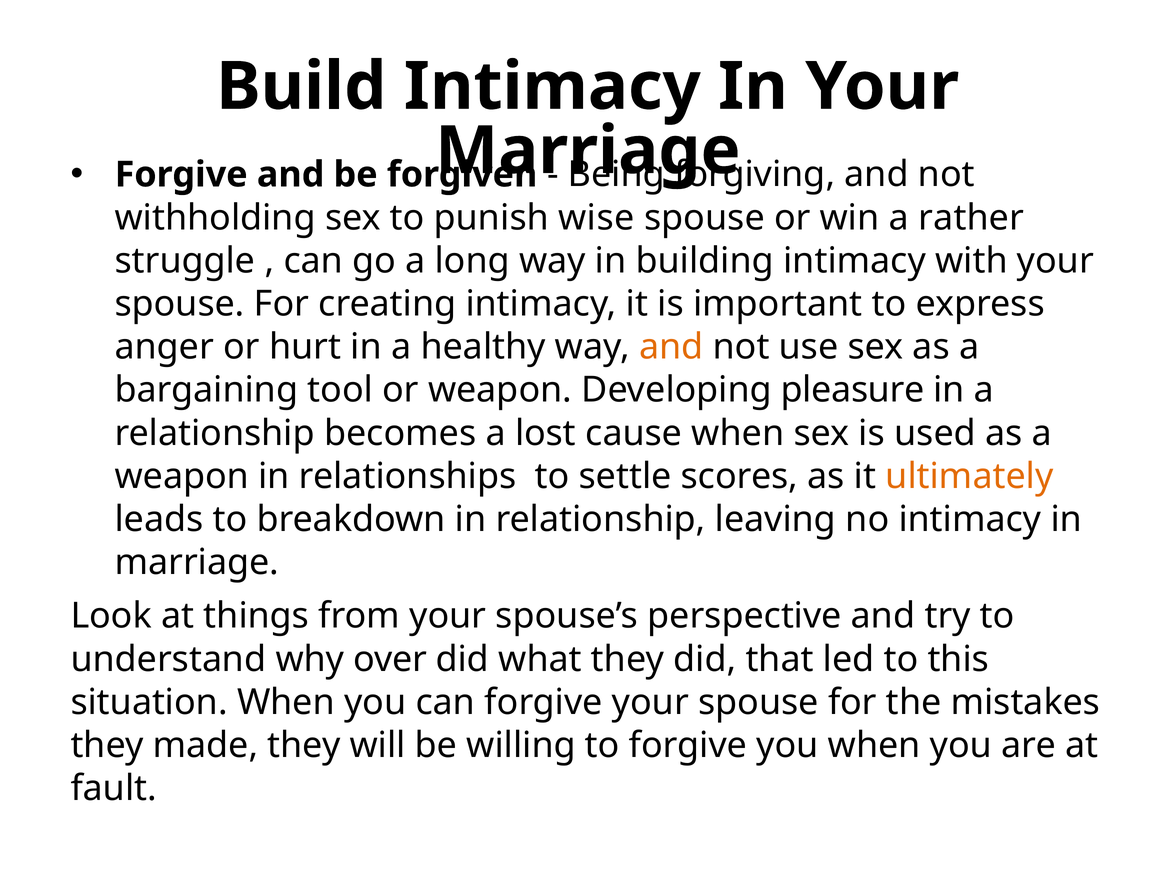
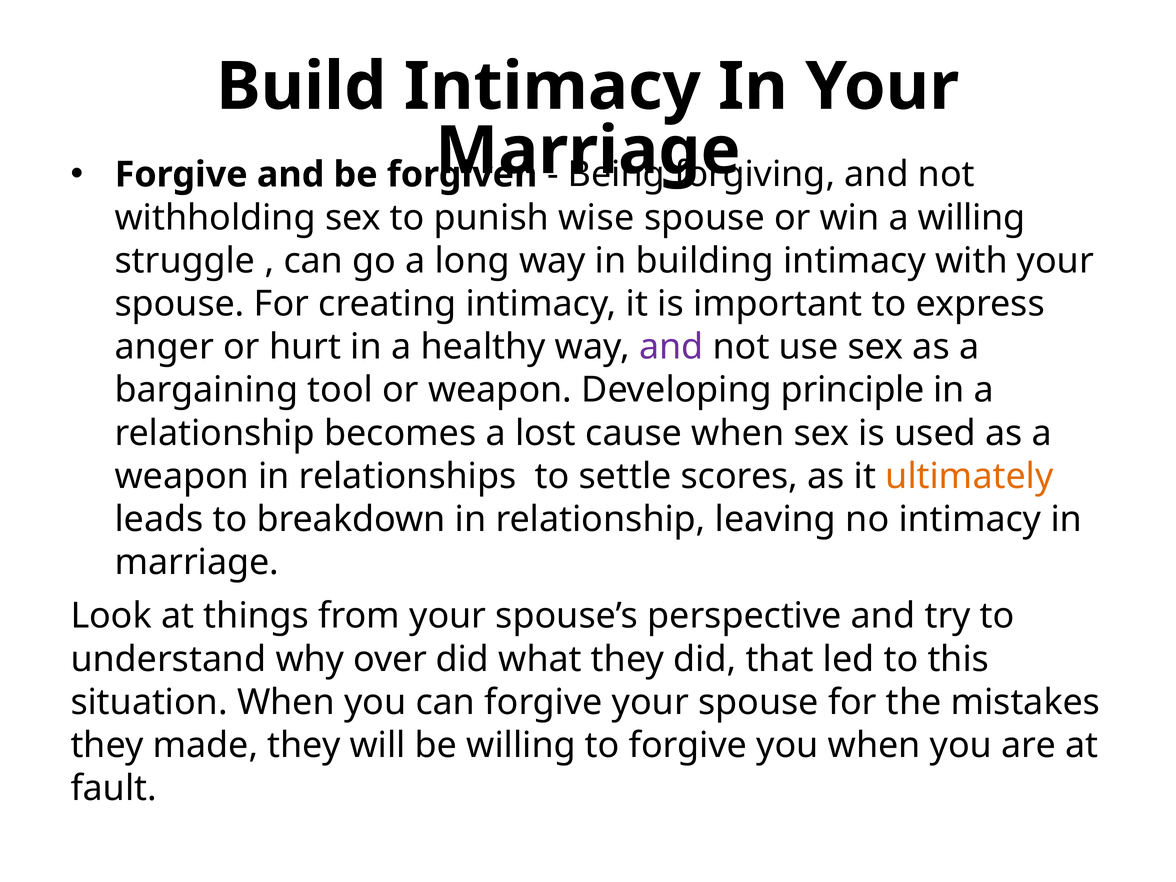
a rather: rather -> willing (971, 218)
and colour: orange -> purple (671, 347)
pleasure: pleasure -> principle (853, 390)
